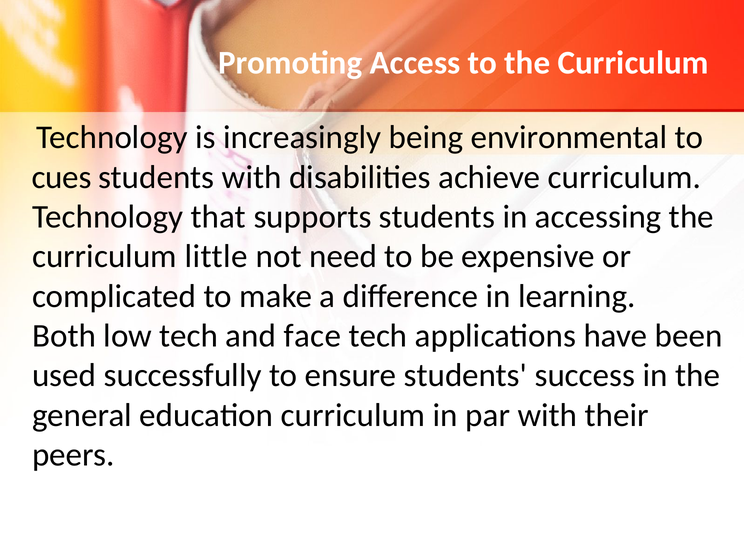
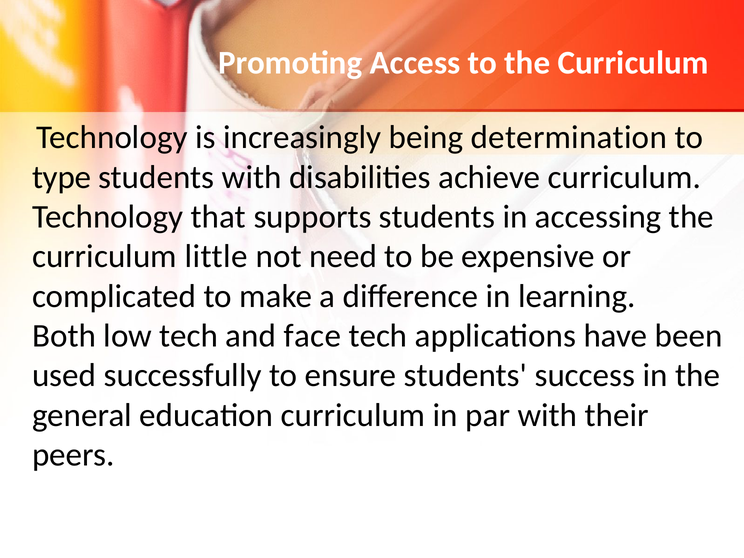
environmental: environmental -> determination (569, 137)
cues: cues -> type (62, 177)
